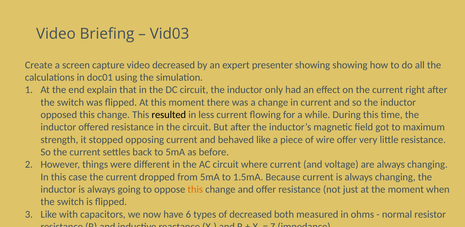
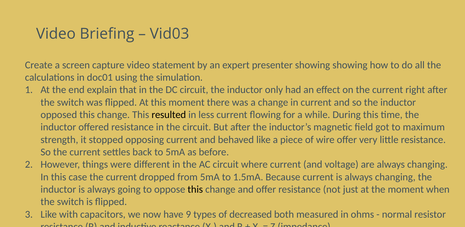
video decreased: decreased -> statement (174, 65)
this colour: orange -> black (195, 190)
6: 6 -> 9 (188, 214)
